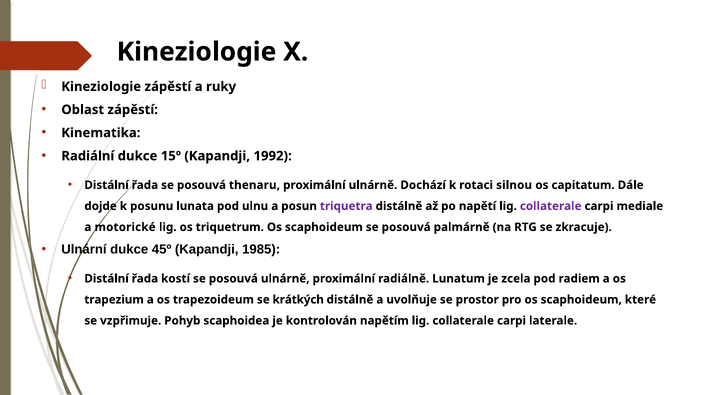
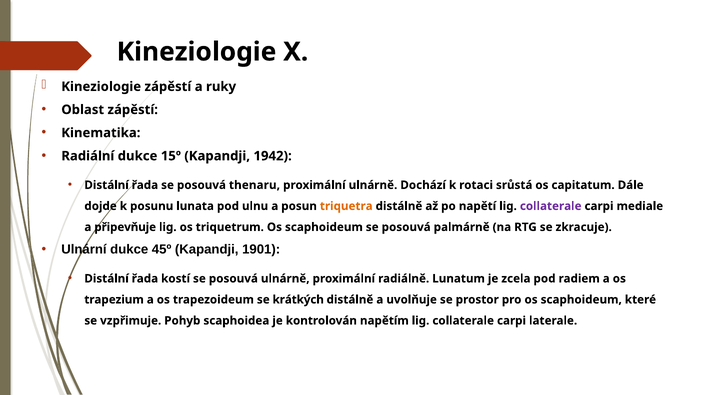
1992: 1992 -> 1942 (273, 156)
silnou: silnou -> srůstá (514, 185)
triquetra colour: purple -> orange (346, 206)
motorické: motorické -> připevňuje (125, 227)
1985: 1985 -> 1901 (261, 249)
